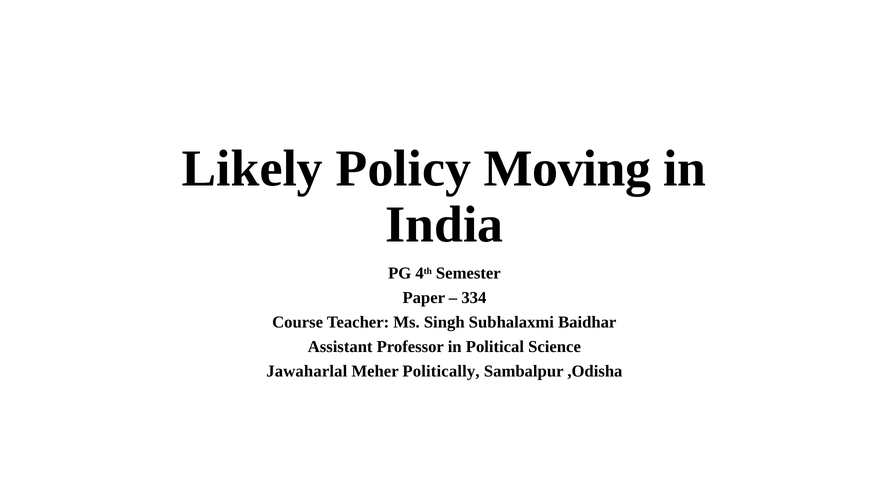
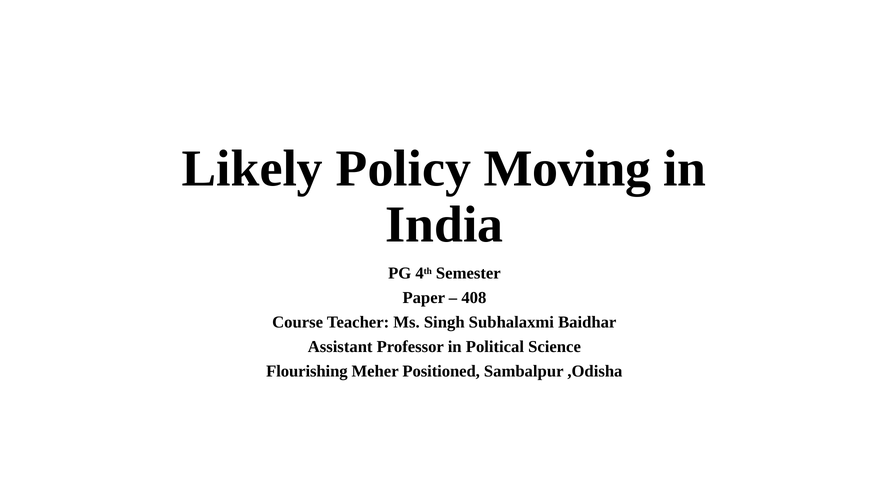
334: 334 -> 408 (474, 298)
Jawaharlal: Jawaharlal -> Flourishing (307, 372)
Politically: Politically -> Positioned (441, 372)
